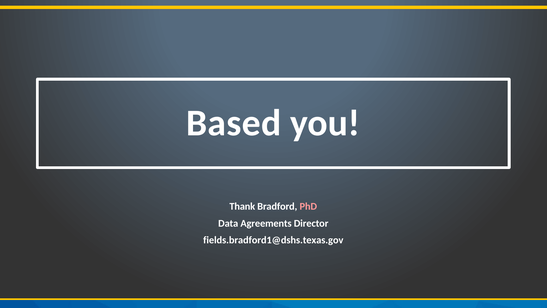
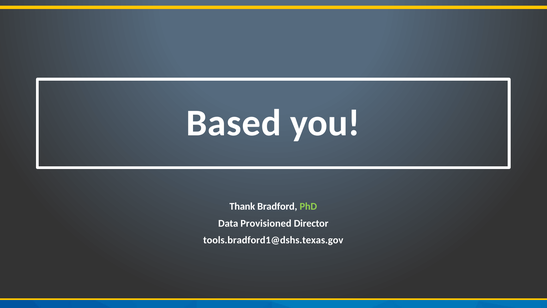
PhD colour: pink -> light green (308, 206)
Agreements: Agreements -> Provisioned (266, 223)
fields.bradford1@dshs.texas.gov: fields.bradford1@dshs.texas.gov -> tools.bradford1@dshs.texas.gov (273, 240)
